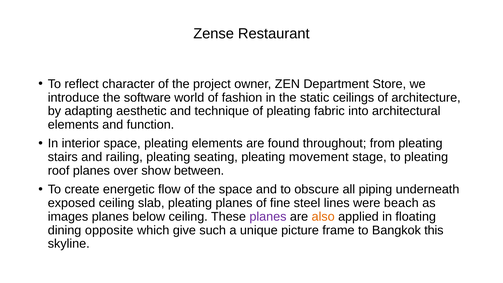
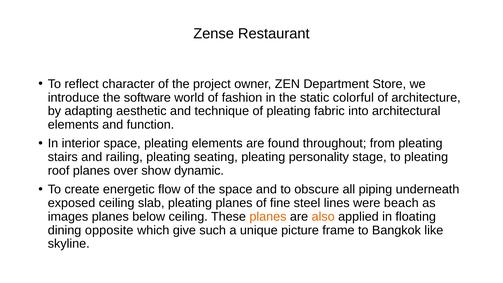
ceilings: ceilings -> colorful (353, 97)
movement: movement -> personality (319, 157)
between: between -> dynamic (199, 171)
planes colour: purple -> orange (268, 217)
this: this -> like (434, 230)
